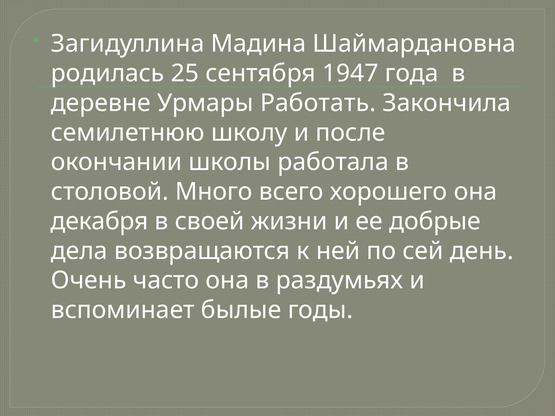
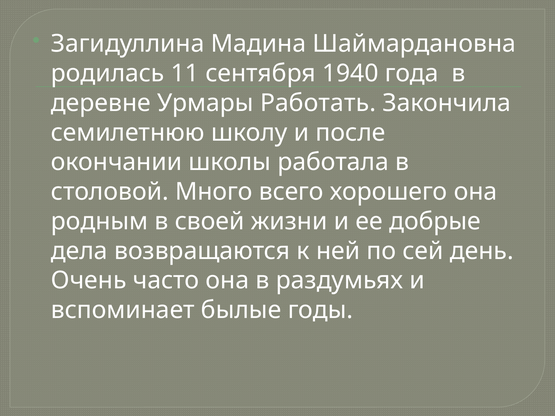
25: 25 -> 11 (185, 73)
1947: 1947 -> 1940 (350, 73)
декабря: декабря -> родным (100, 221)
